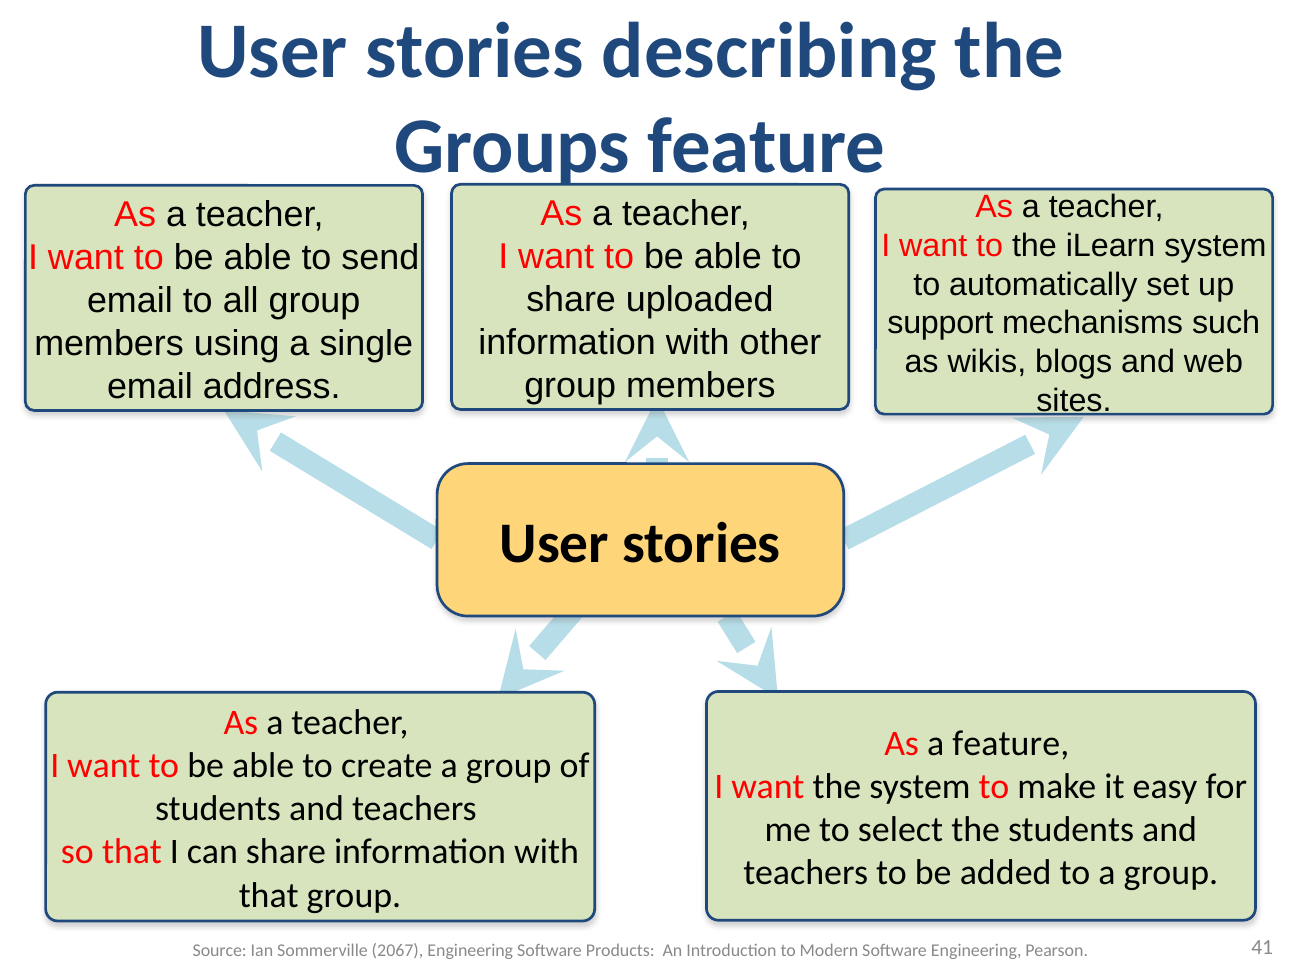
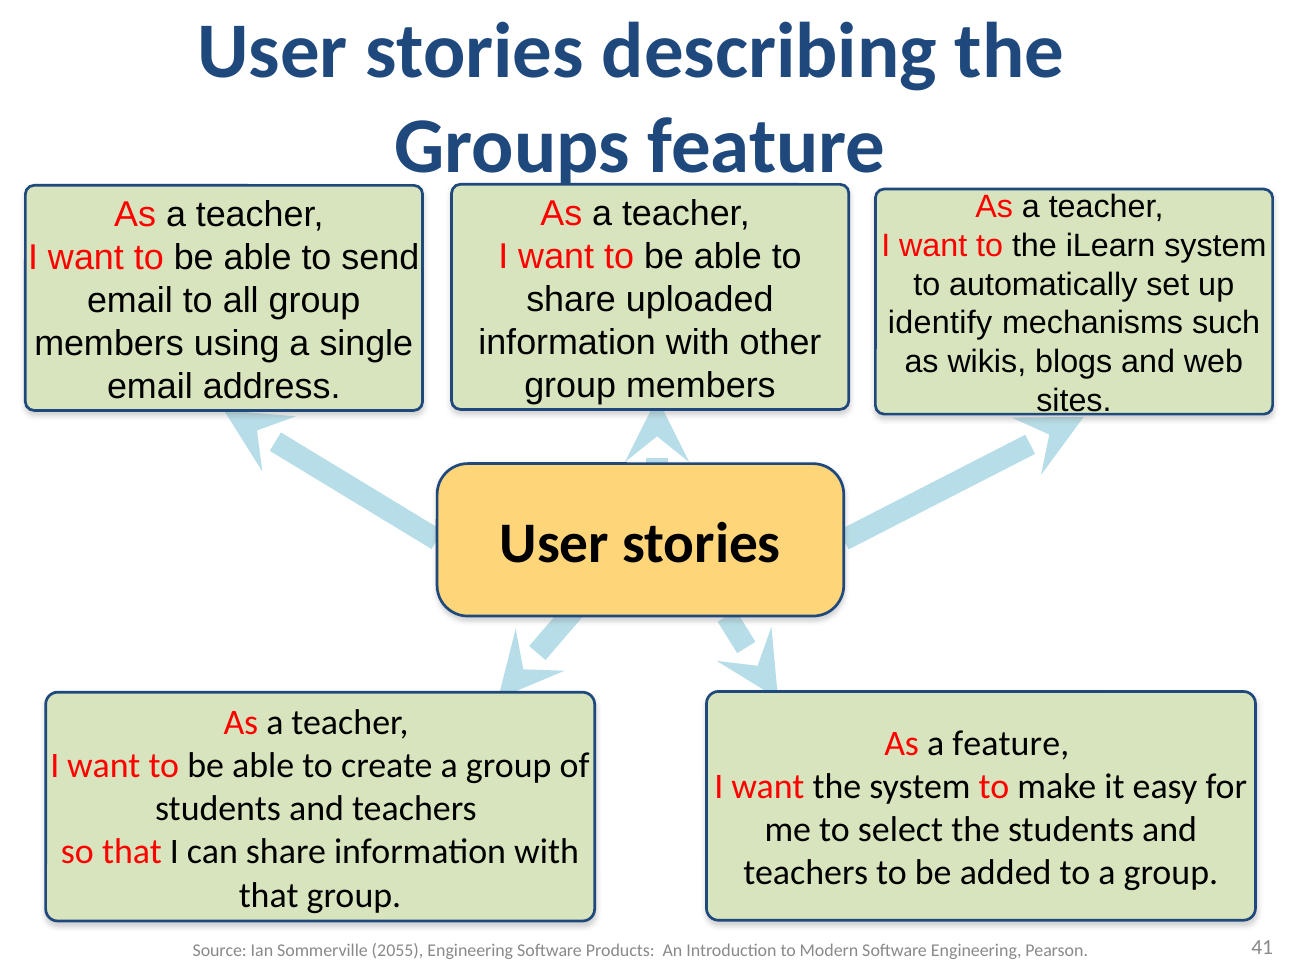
support: support -> identify (940, 323)
2067: 2067 -> 2055 (398, 951)
